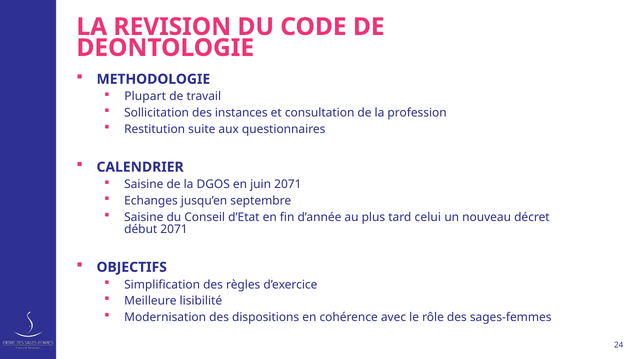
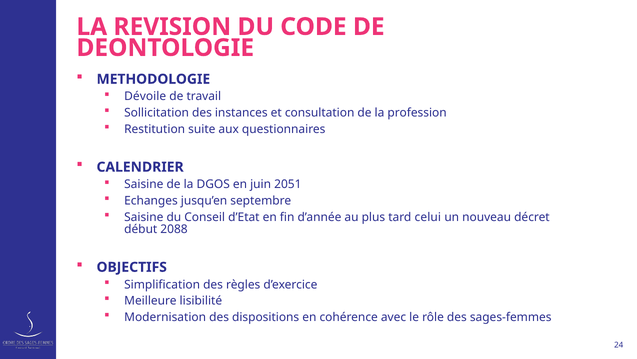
Plupart: Plupart -> Dévoile (145, 96)
juin 2071: 2071 -> 2051 (288, 184)
début 2071: 2071 -> 2088 (174, 229)
